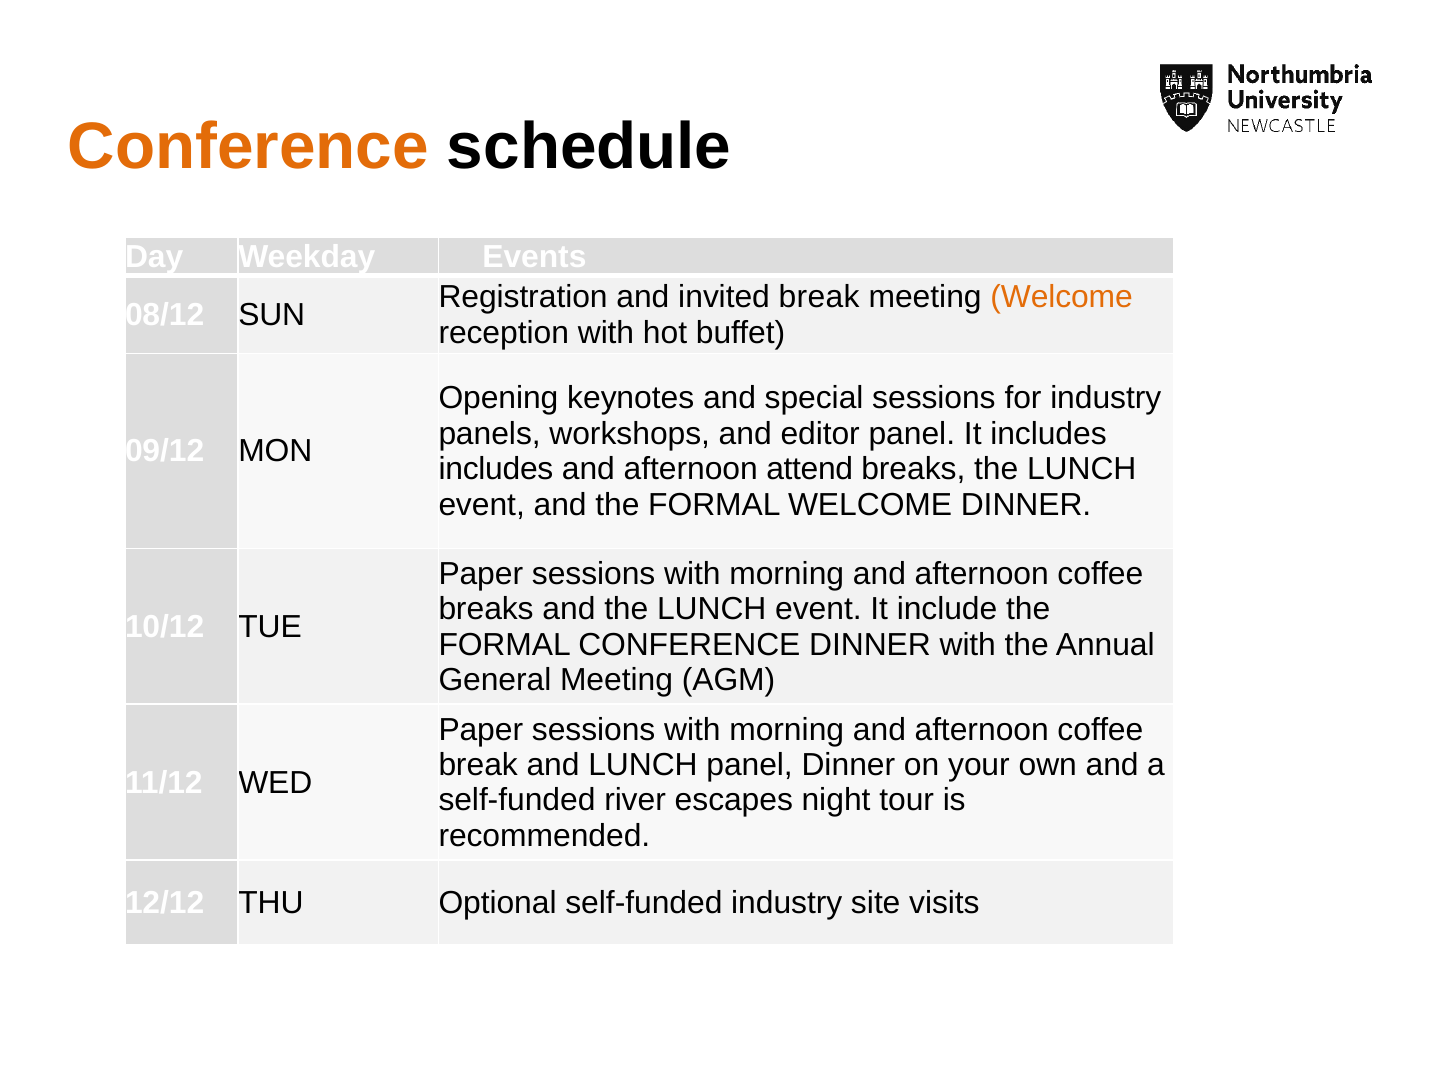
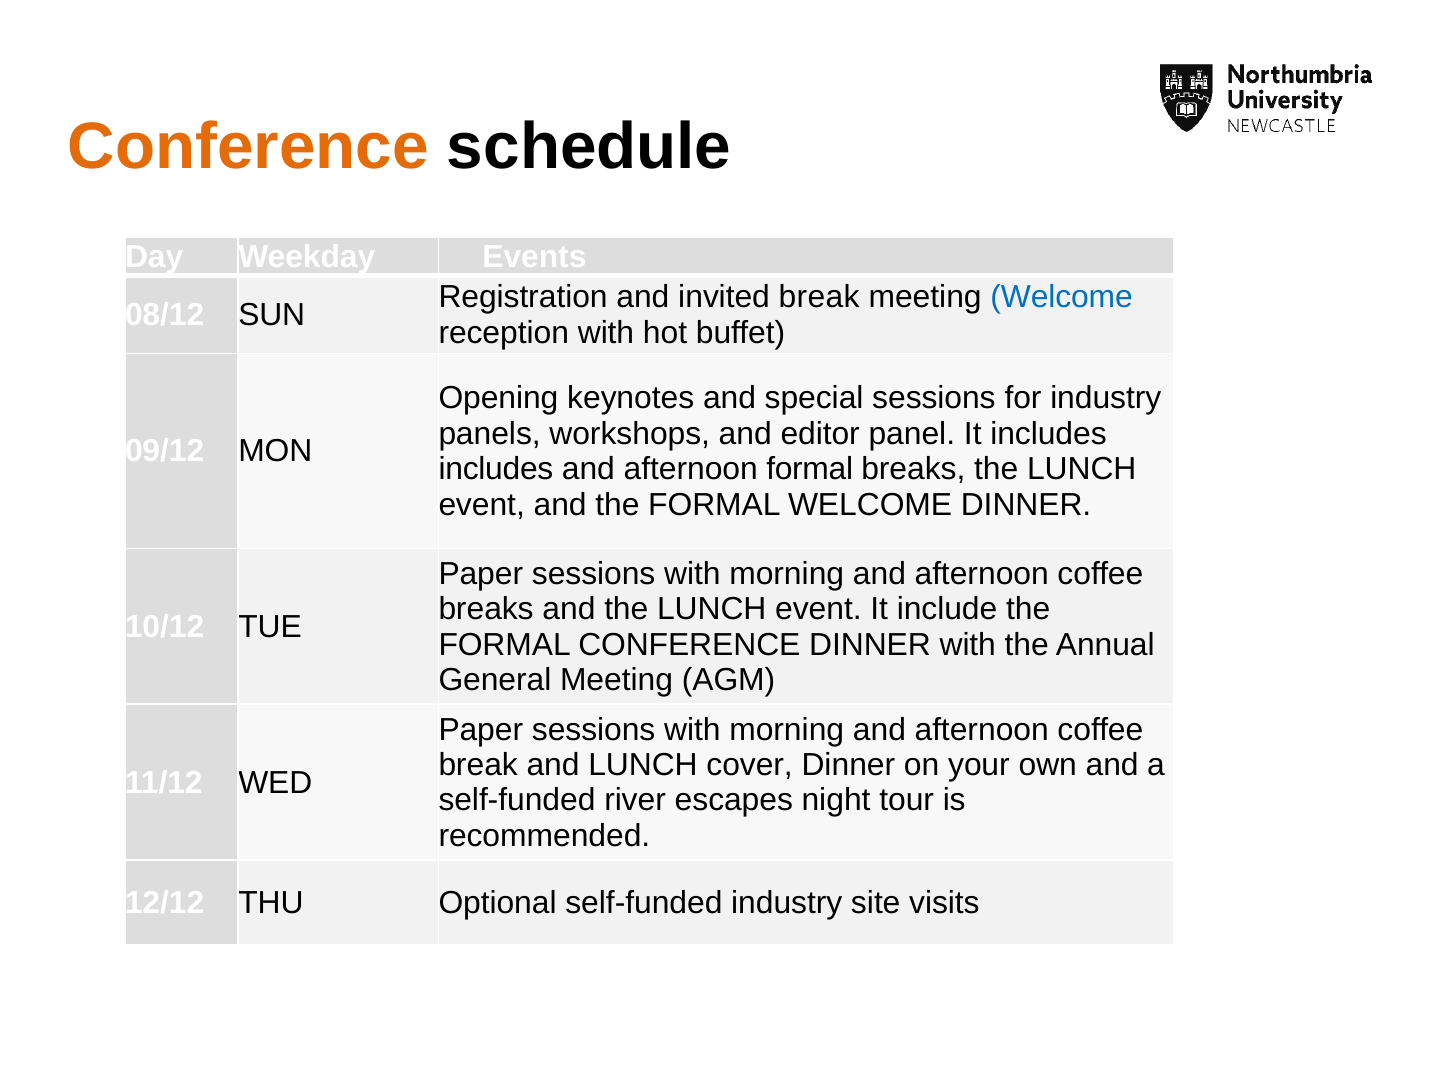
Welcome colour: orange -> blue (1062, 297)
afternoon attend: attend -> formal (810, 469)
LUNCH panel: panel -> cover (750, 765)
